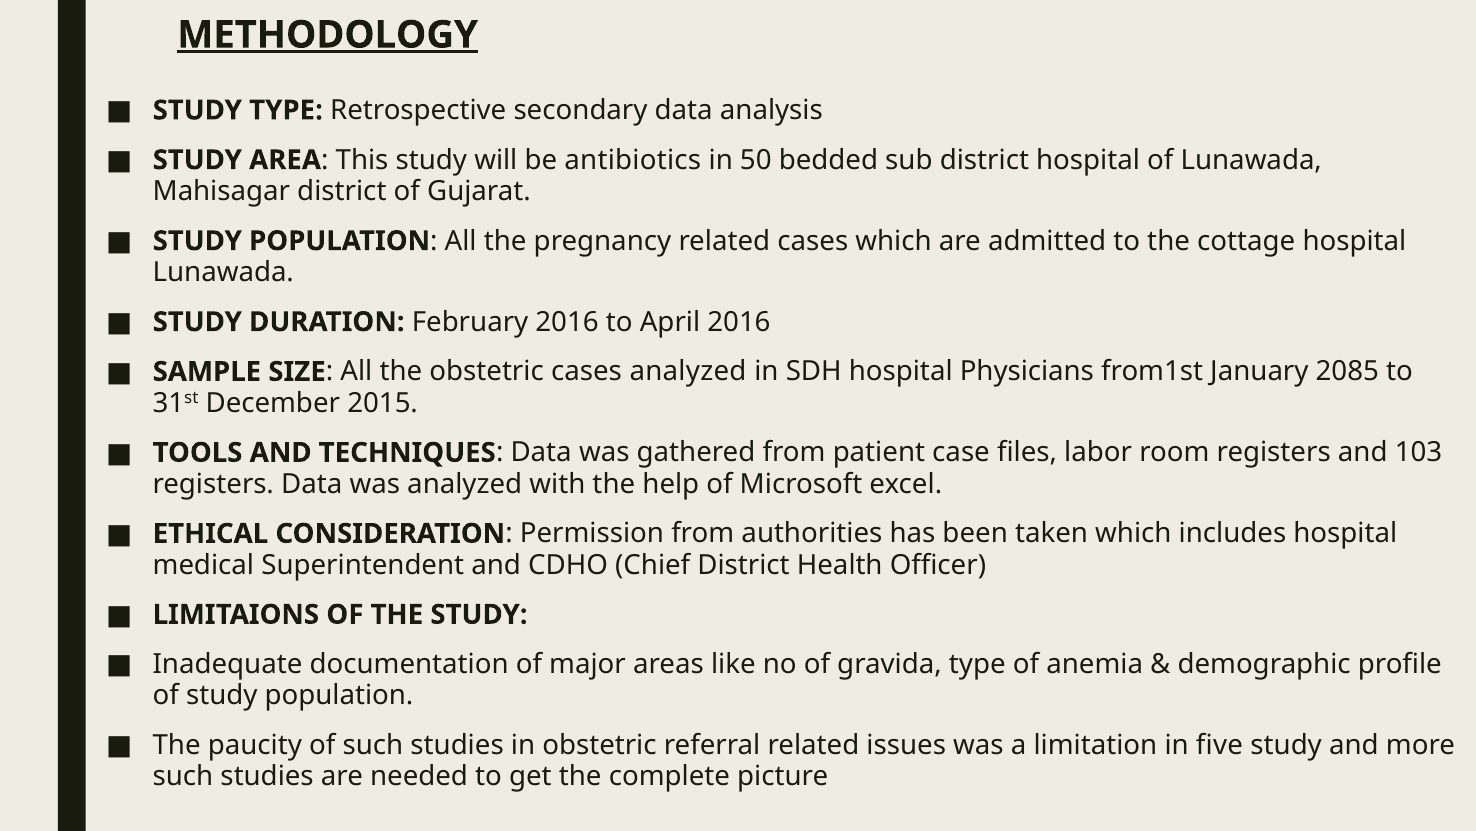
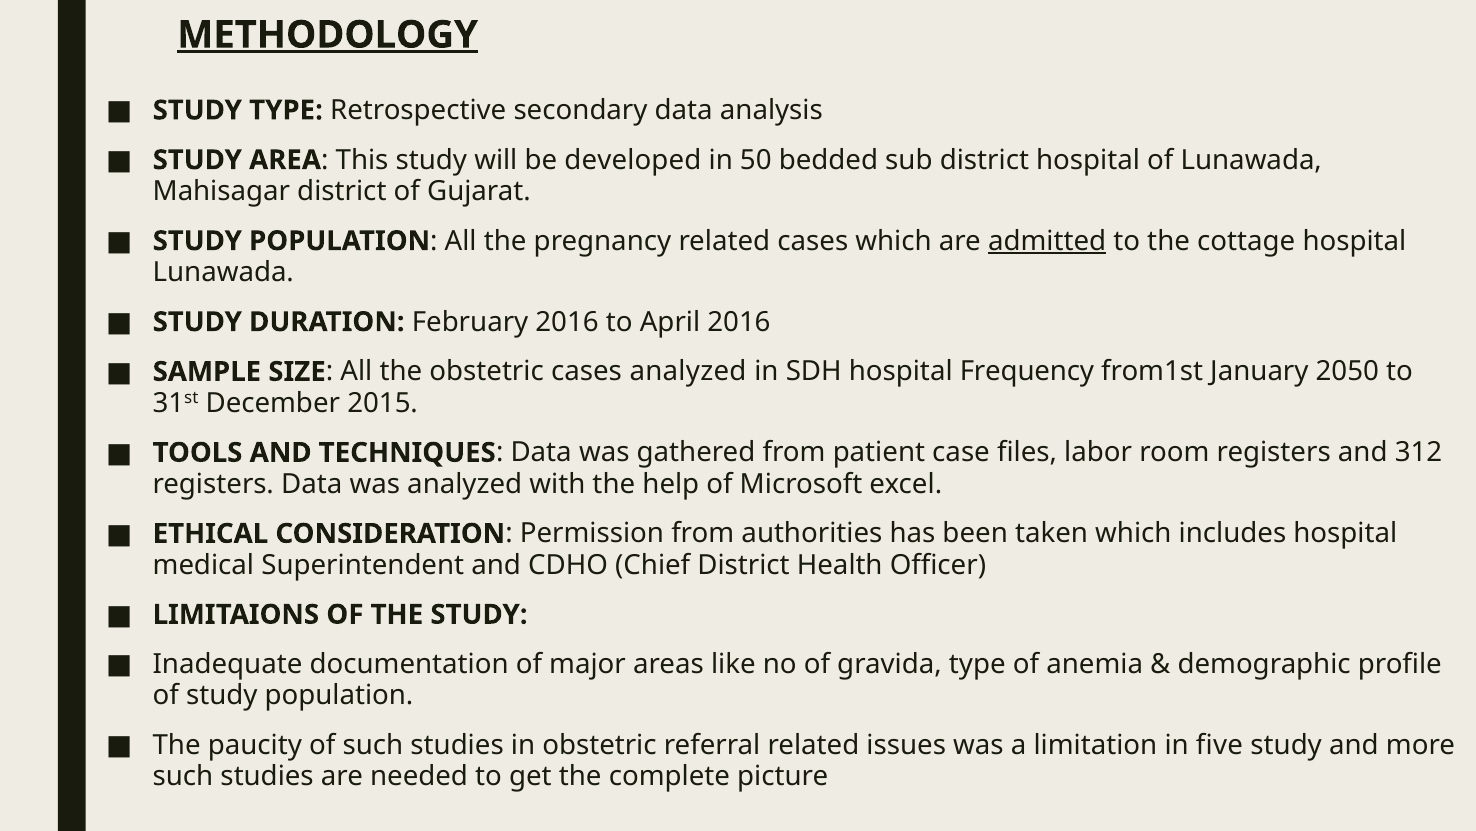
antibiotics: antibiotics -> developed (633, 160)
admitted underline: none -> present (1047, 241)
Physicians: Physicians -> Frequency (1027, 371)
2085: 2085 -> 2050 (1347, 371)
103: 103 -> 312 (1418, 452)
